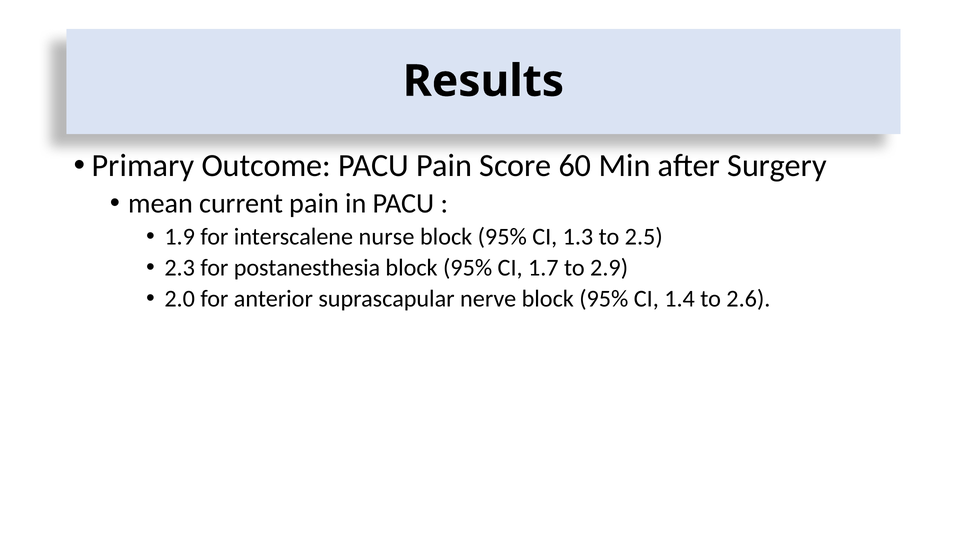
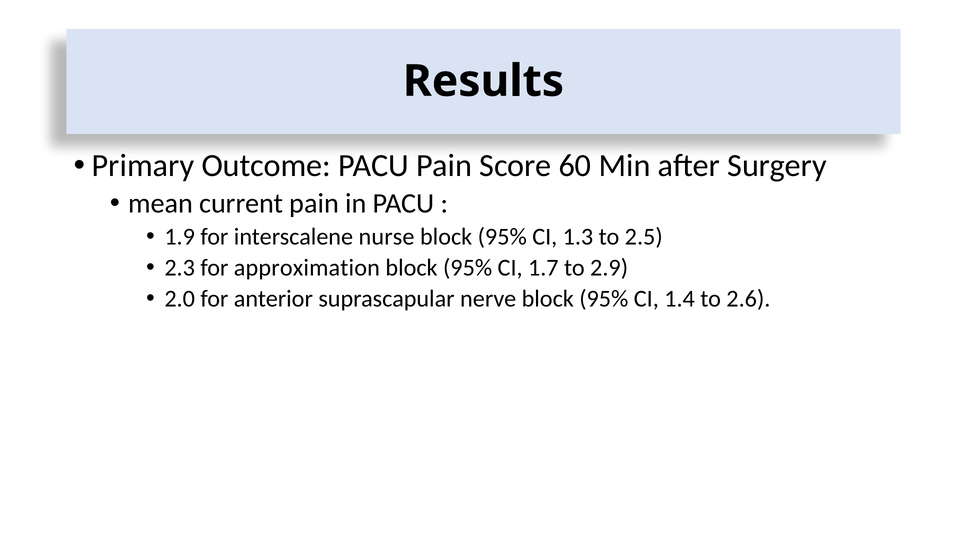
postanesthesia: postanesthesia -> approximation (307, 268)
